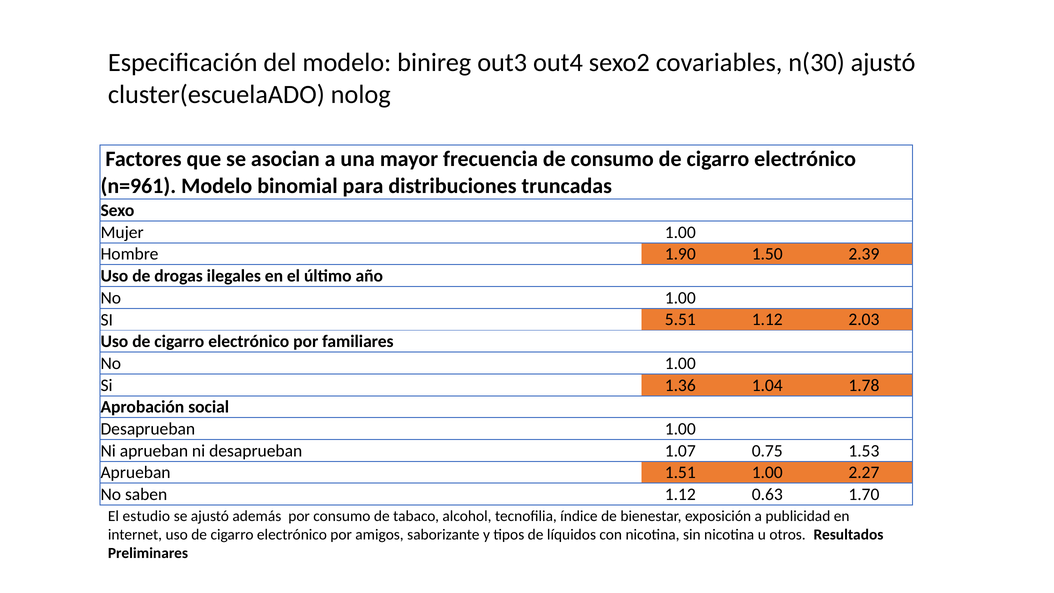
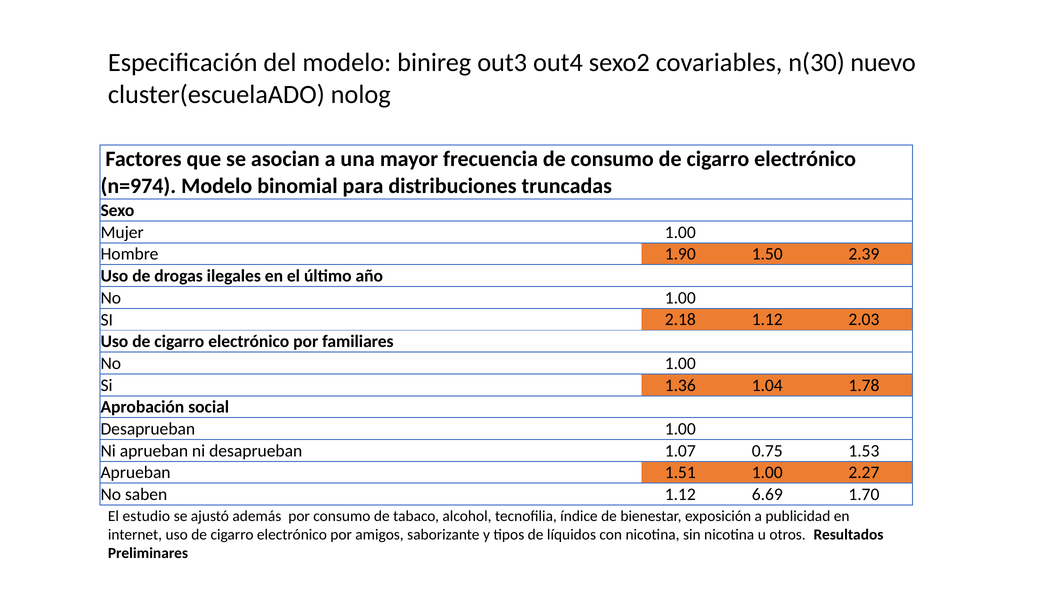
n(30 ajustó: ajustó -> nuevo (883, 63)
n=961: n=961 -> n=974 (138, 186)
5.51: 5.51 -> 2.18 (680, 320)
0.63: 0.63 -> 6.69 (767, 494)
